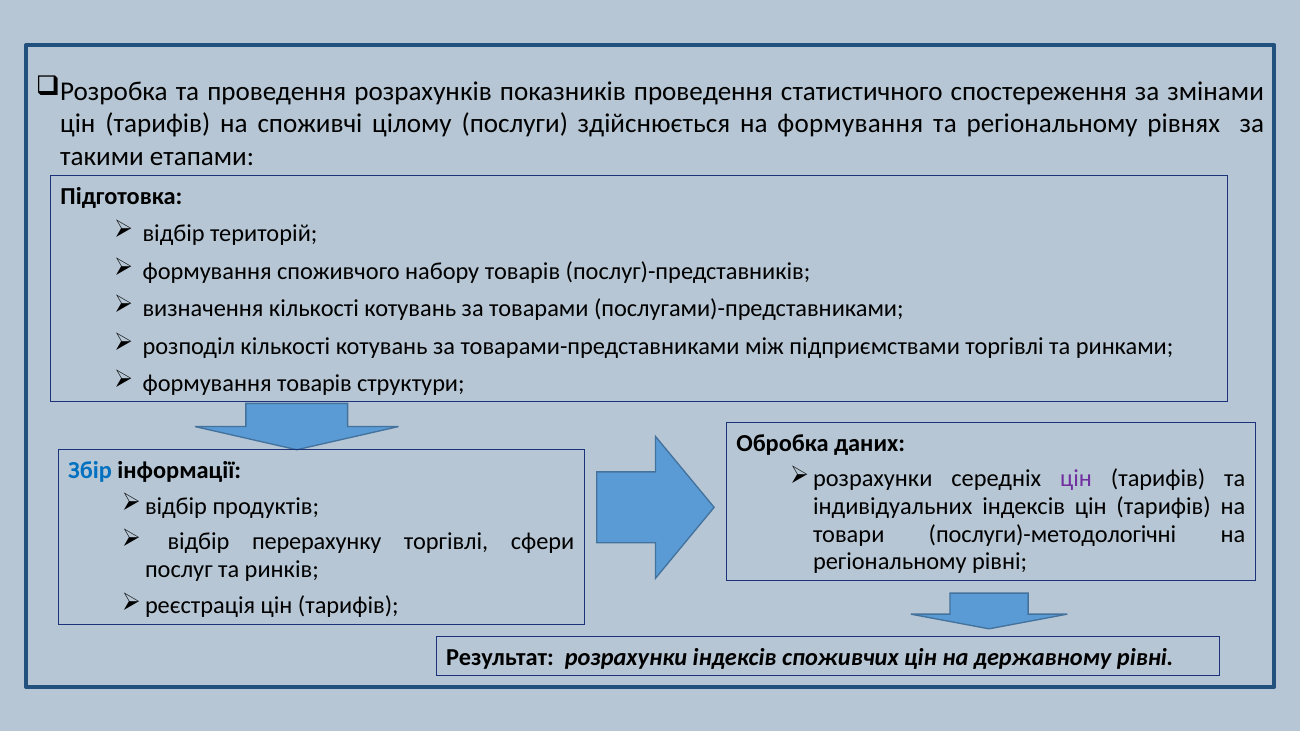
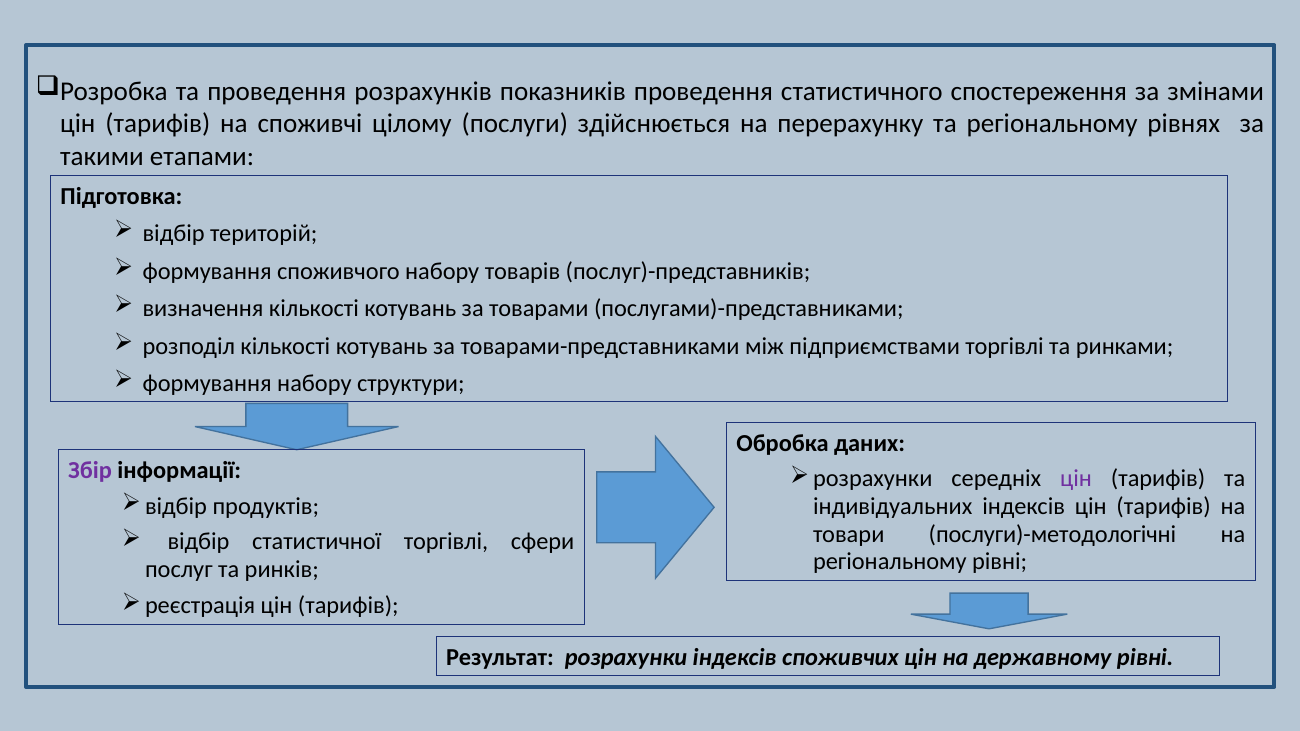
на формування: формування -> перерахунку (850, 124)
формування товарів: товарів -> набору (314, 383)
Збір colour: blue -> purple (90, 471)
перерахунку: перерахунку -> статистичної (317, 542)
